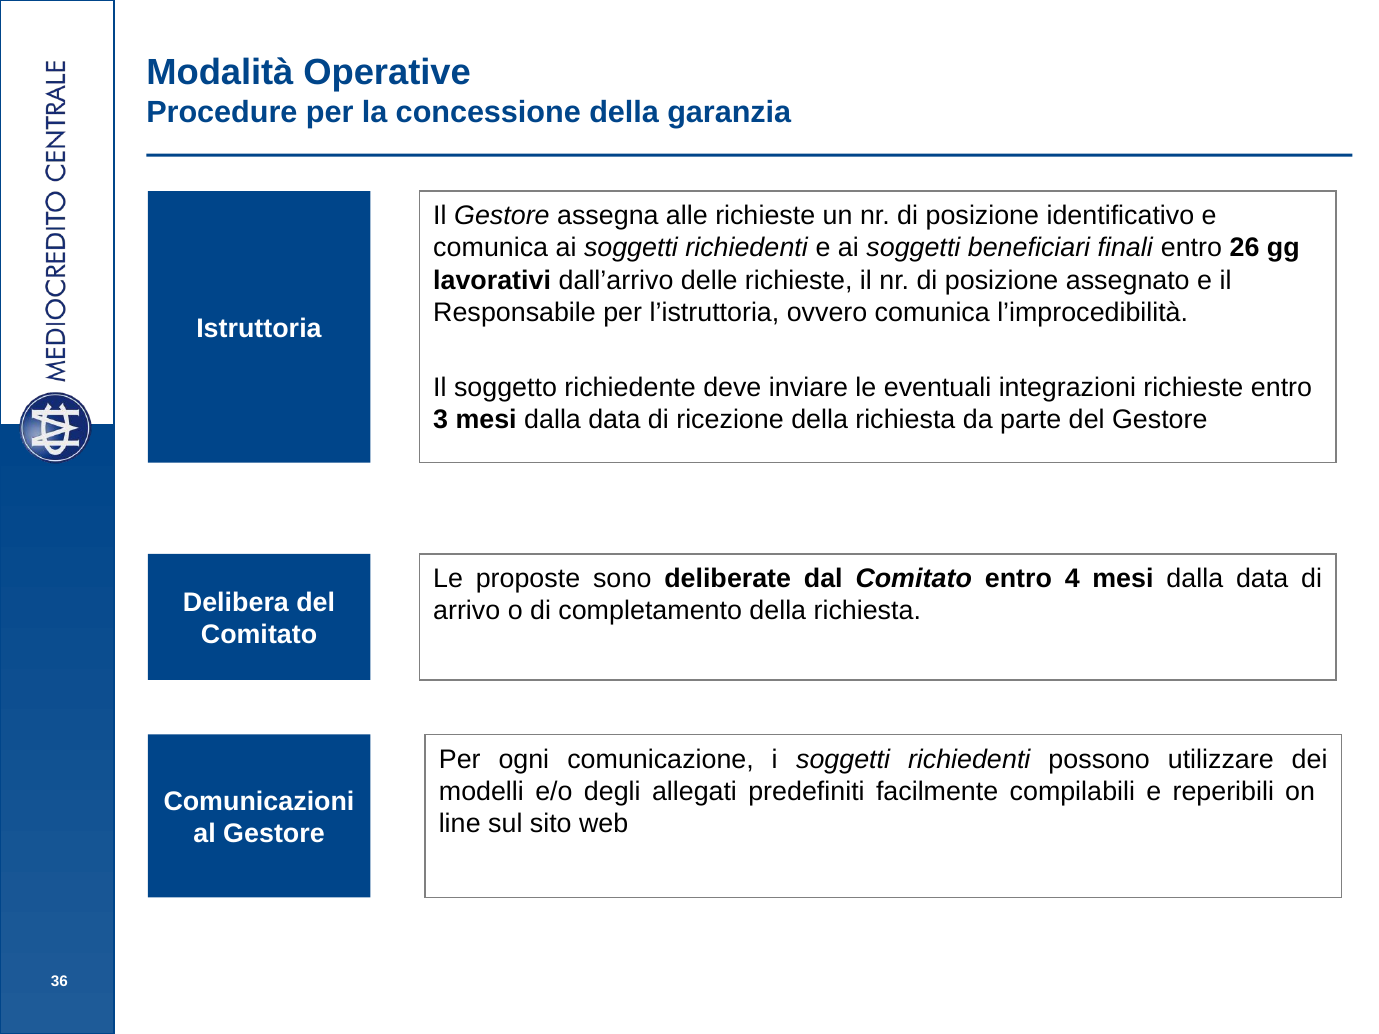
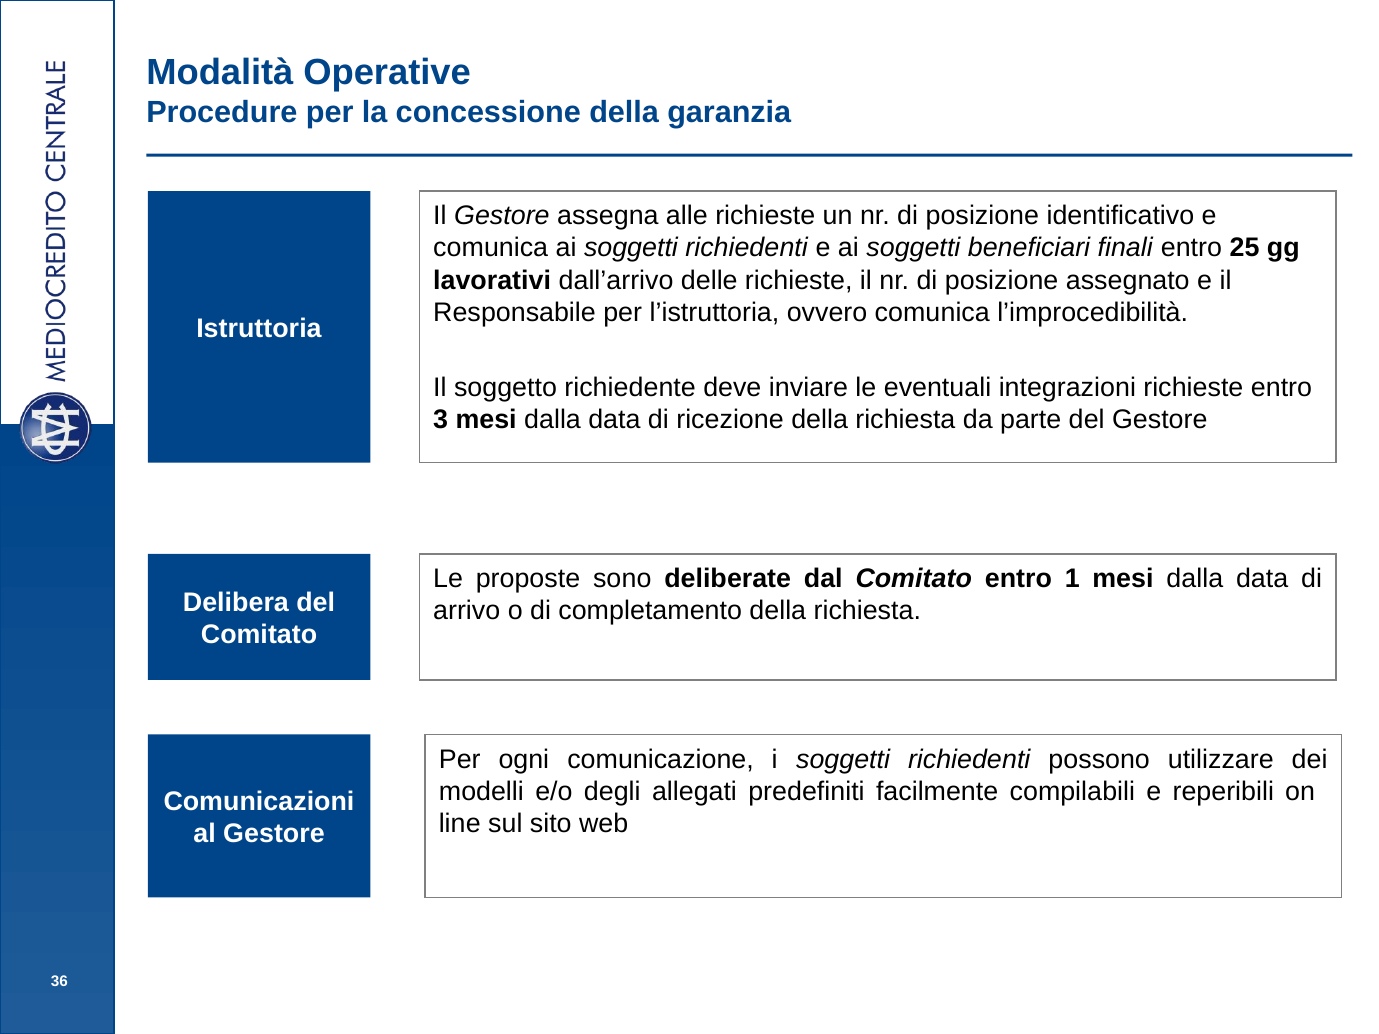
26: 26 -> 25 (1245, 248)
4: 4 -> 1 (1072, 579)
